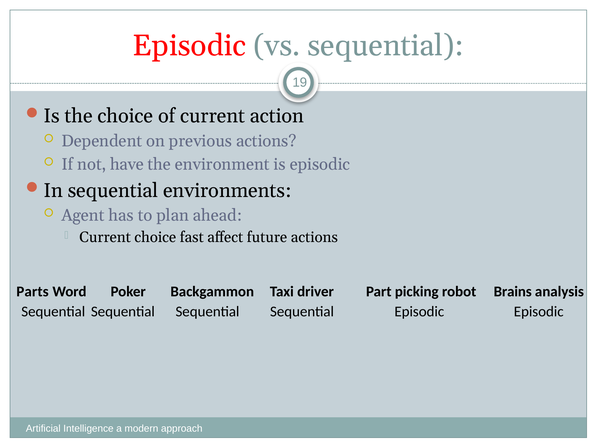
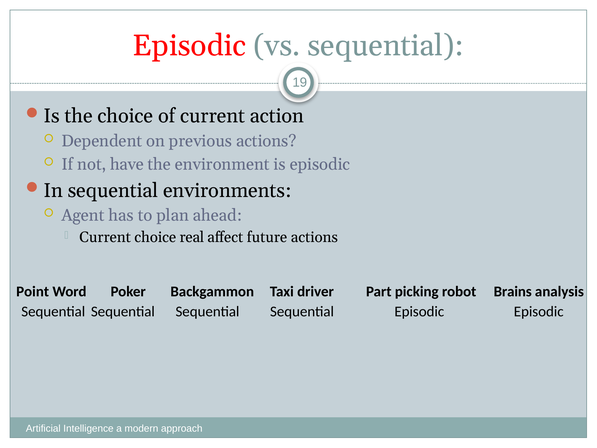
fast: fast -> real (192, 237)
Parts: Parts -> Point (33, 292)
